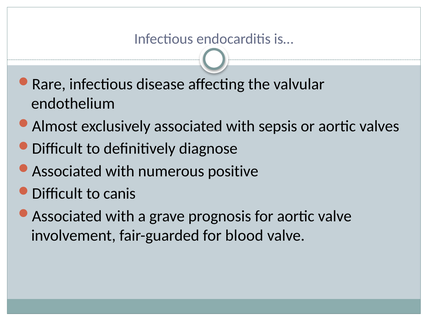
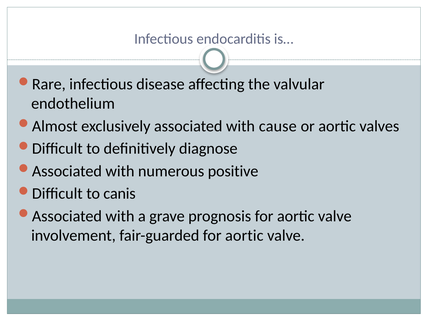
sepsis: sepsis -> cause (278, 126)
fair-guarded for blood: blood -> aortic (244, 235)
